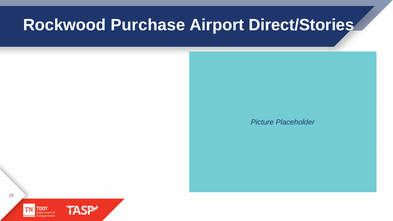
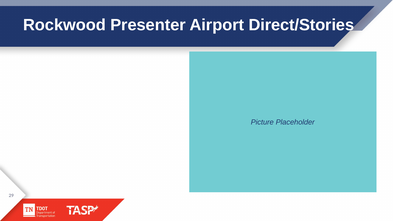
Purchase: Purchase -> Presenter (148, 25)
